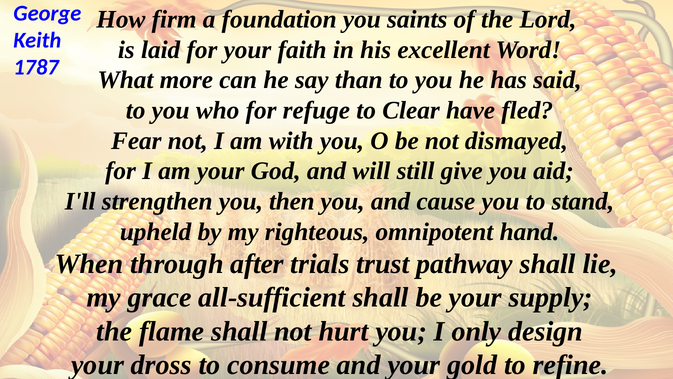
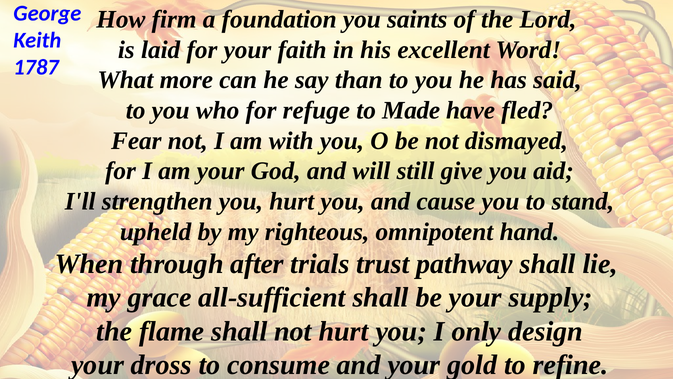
Clear: Clear -> Made (411, 110)
you then: then -> hurt (292, 201)
